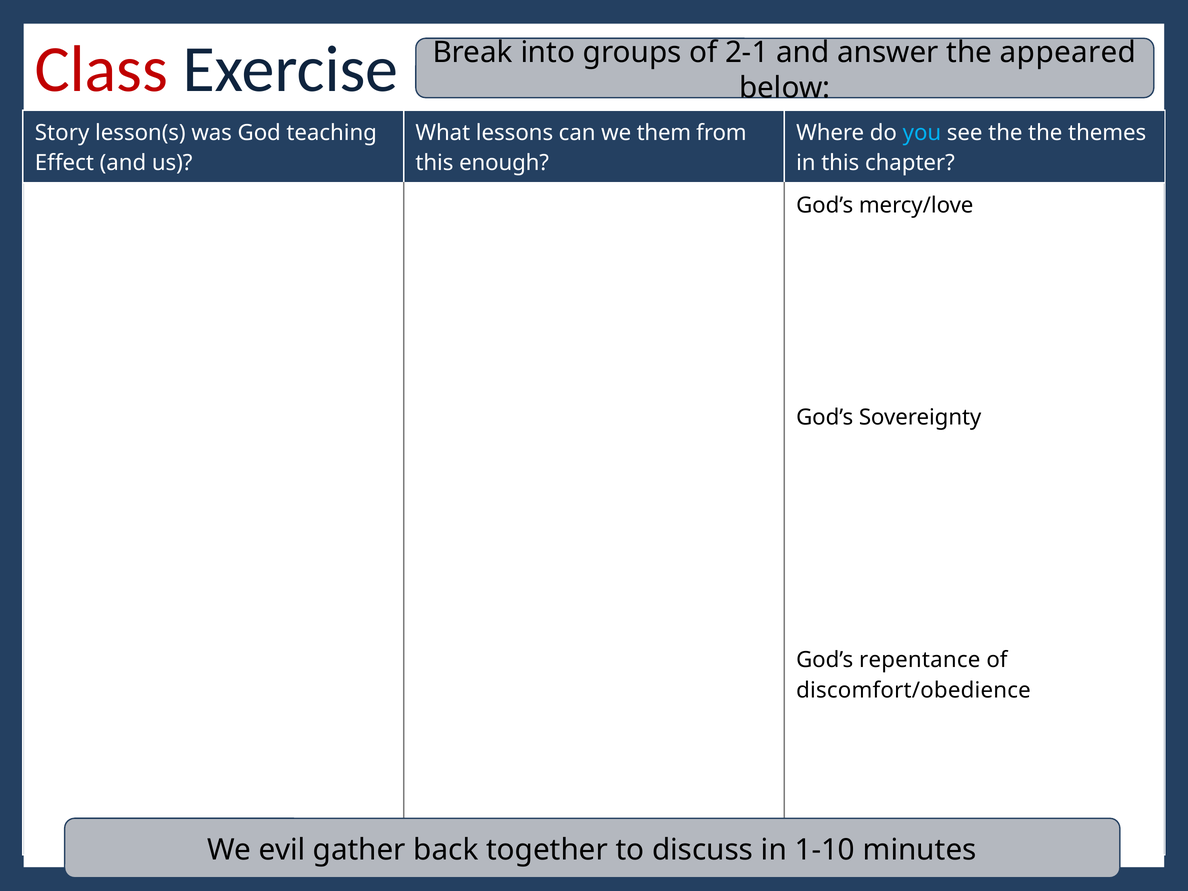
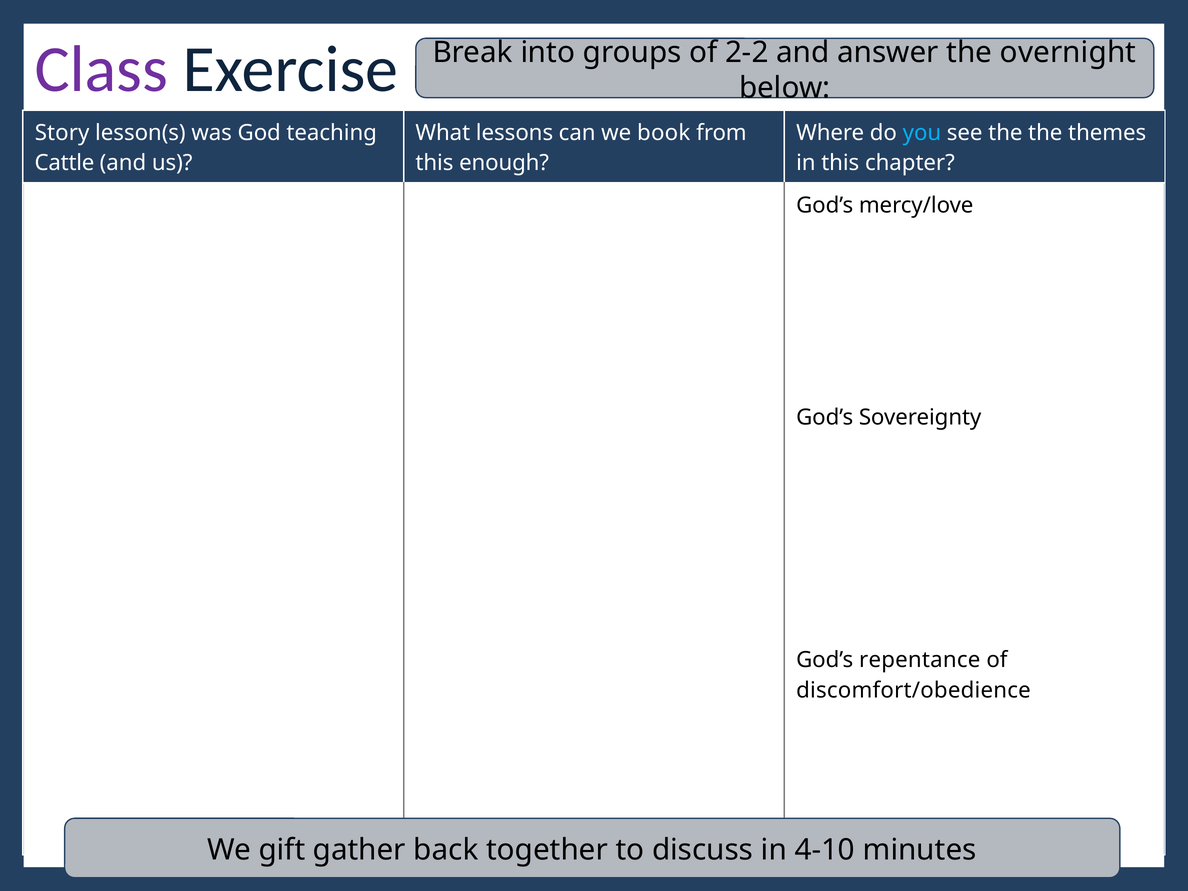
Class colour: red -> purple (101, 69)
2-1: 2-1 -> 2-2 (747, 52)
appeared: appeared -> overnight (1068, 52)
them: them -> book (664, 133)
Effect: Effect -> Cattle (65, 163)
evil: evil -> gift (282, 850)
1-10: 1-10 -> 4-10 (825, 850)
